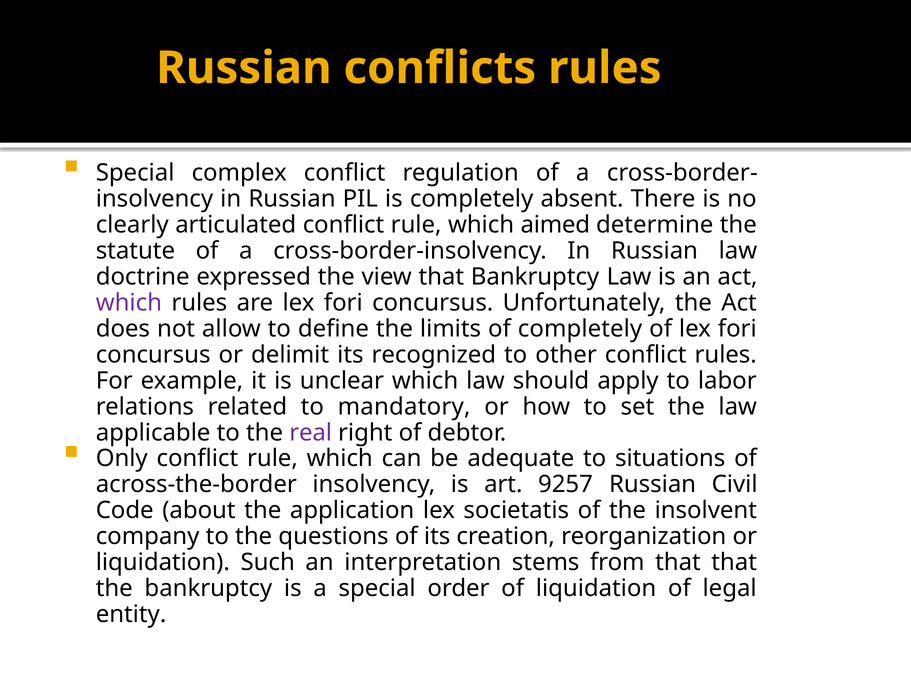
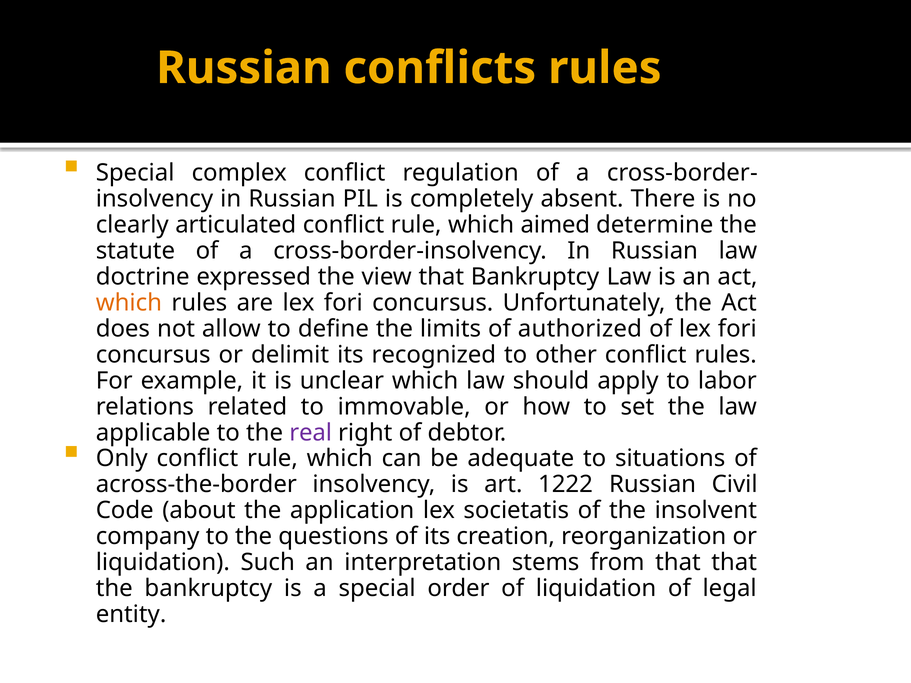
which colour: purple -> orange (129, 303)
of completely: completely -> authorized (580, 329)
mandatory: mandatory -> immovable (404, 407)
9257: 9257 -> 1222 (566, 485)
